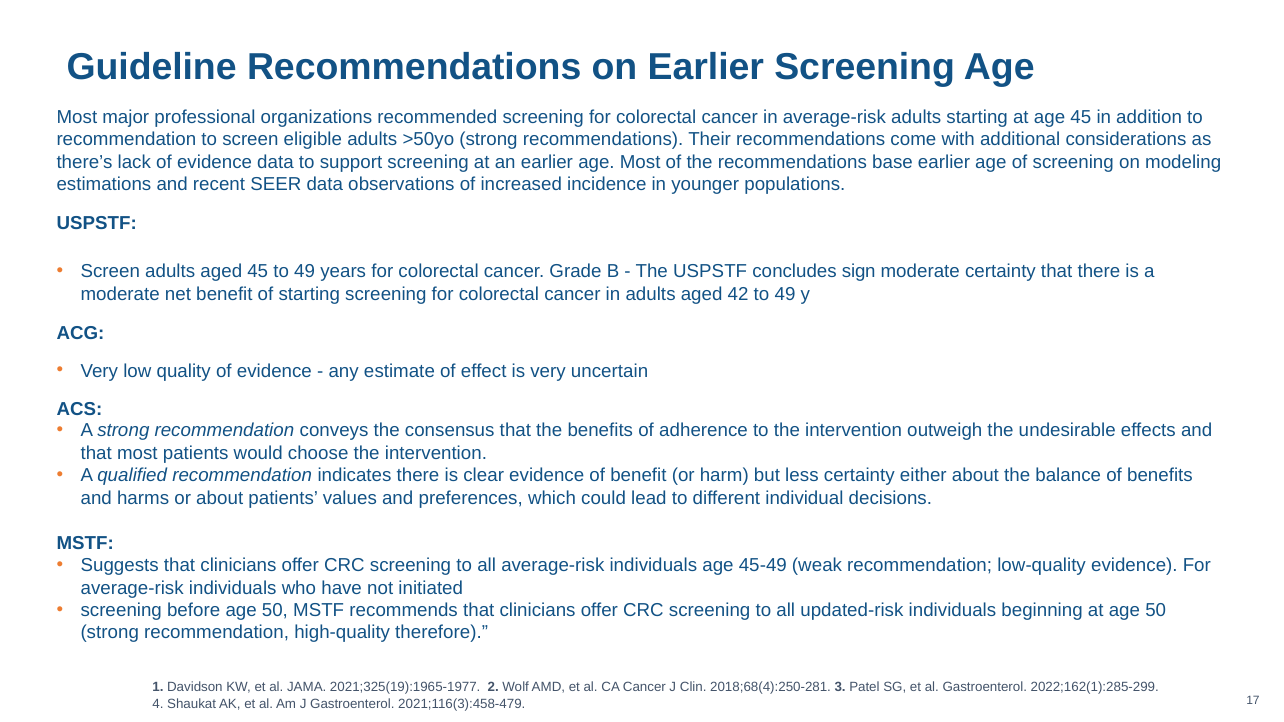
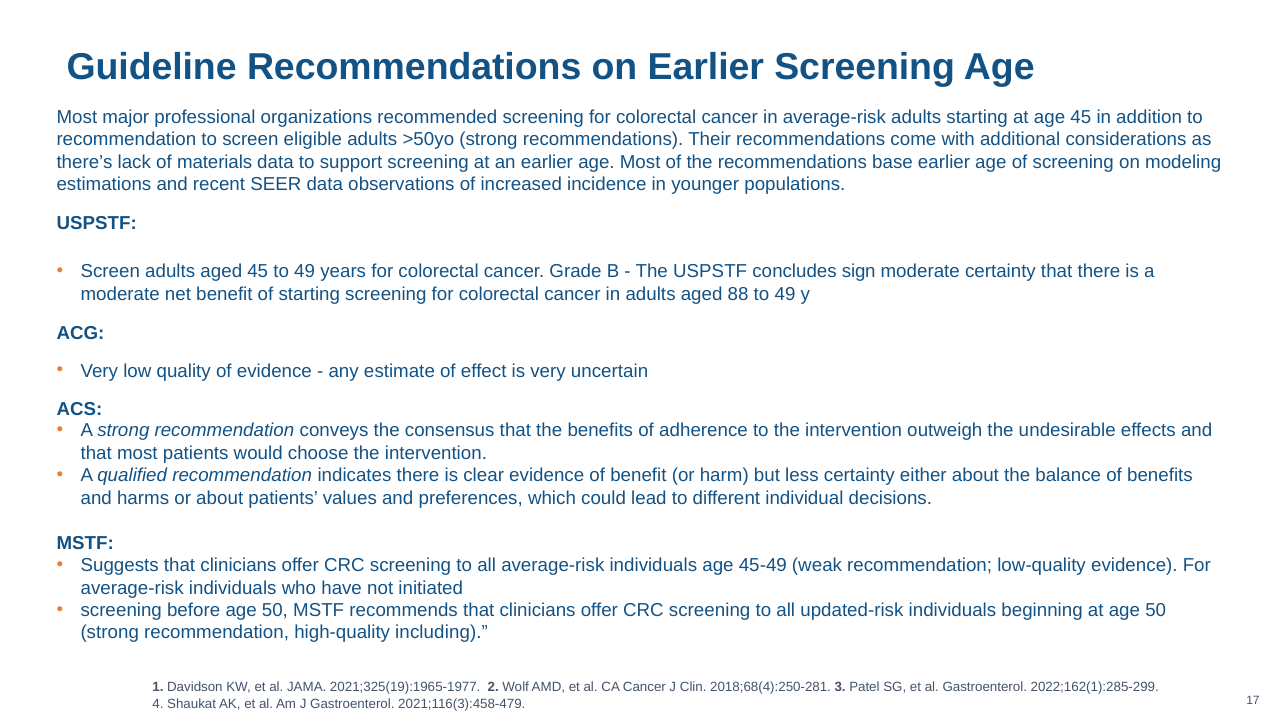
lack of evidence: evidence -> materials (215, 162)
42: 42 -> 88 (738, 294)
therefore: therefore -> including (442, 633)
